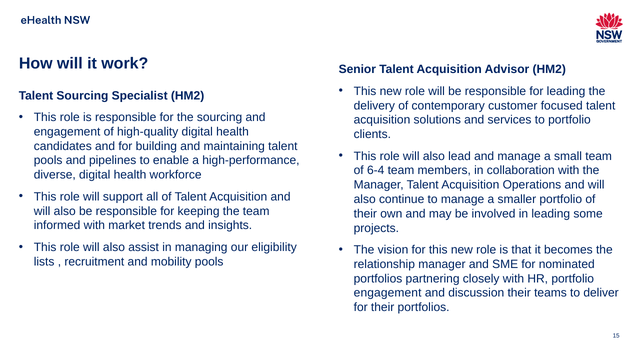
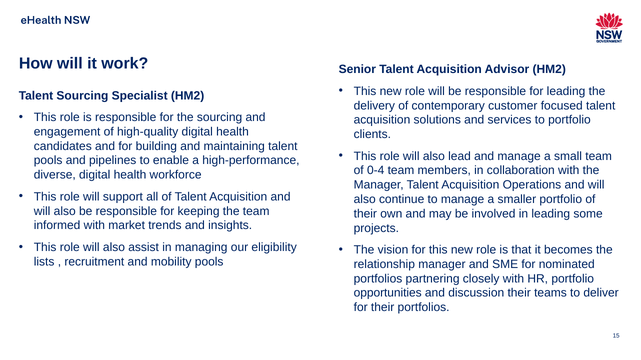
6-4: 6-4 -> 0-4 (376, 170)
engagement: engagement -> opportunities (388, 293)
